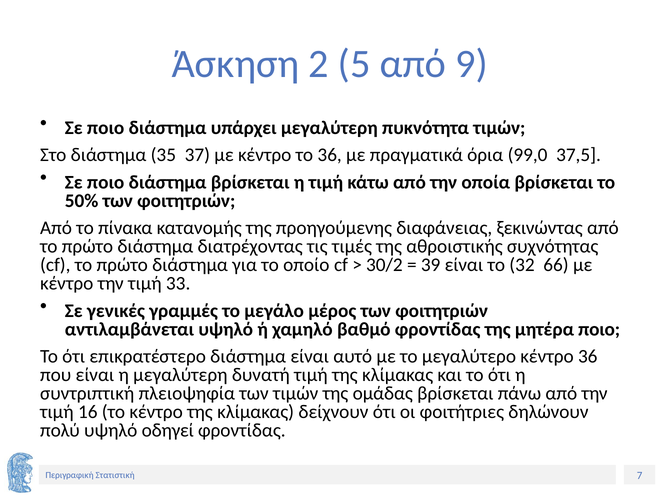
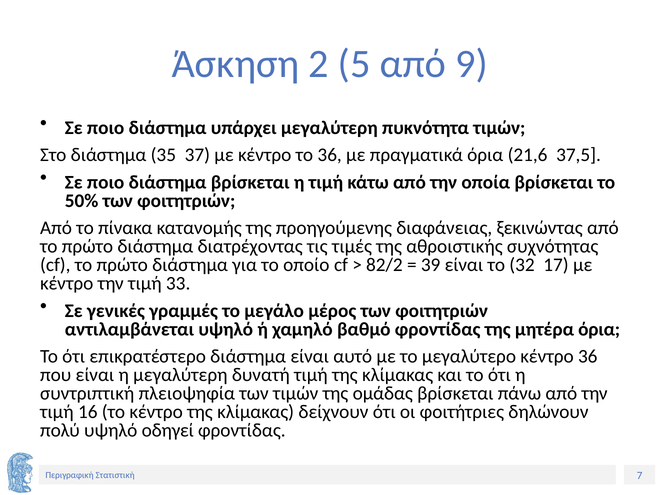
99,0: 99,0 -> 21,6 (528, 155)
30/2: 30/2 -> 82/2 (384, 265)
66: 66 -> 17 (556, 265)
μητέρα ποιο: ποιο -> όρια (599, 329)
